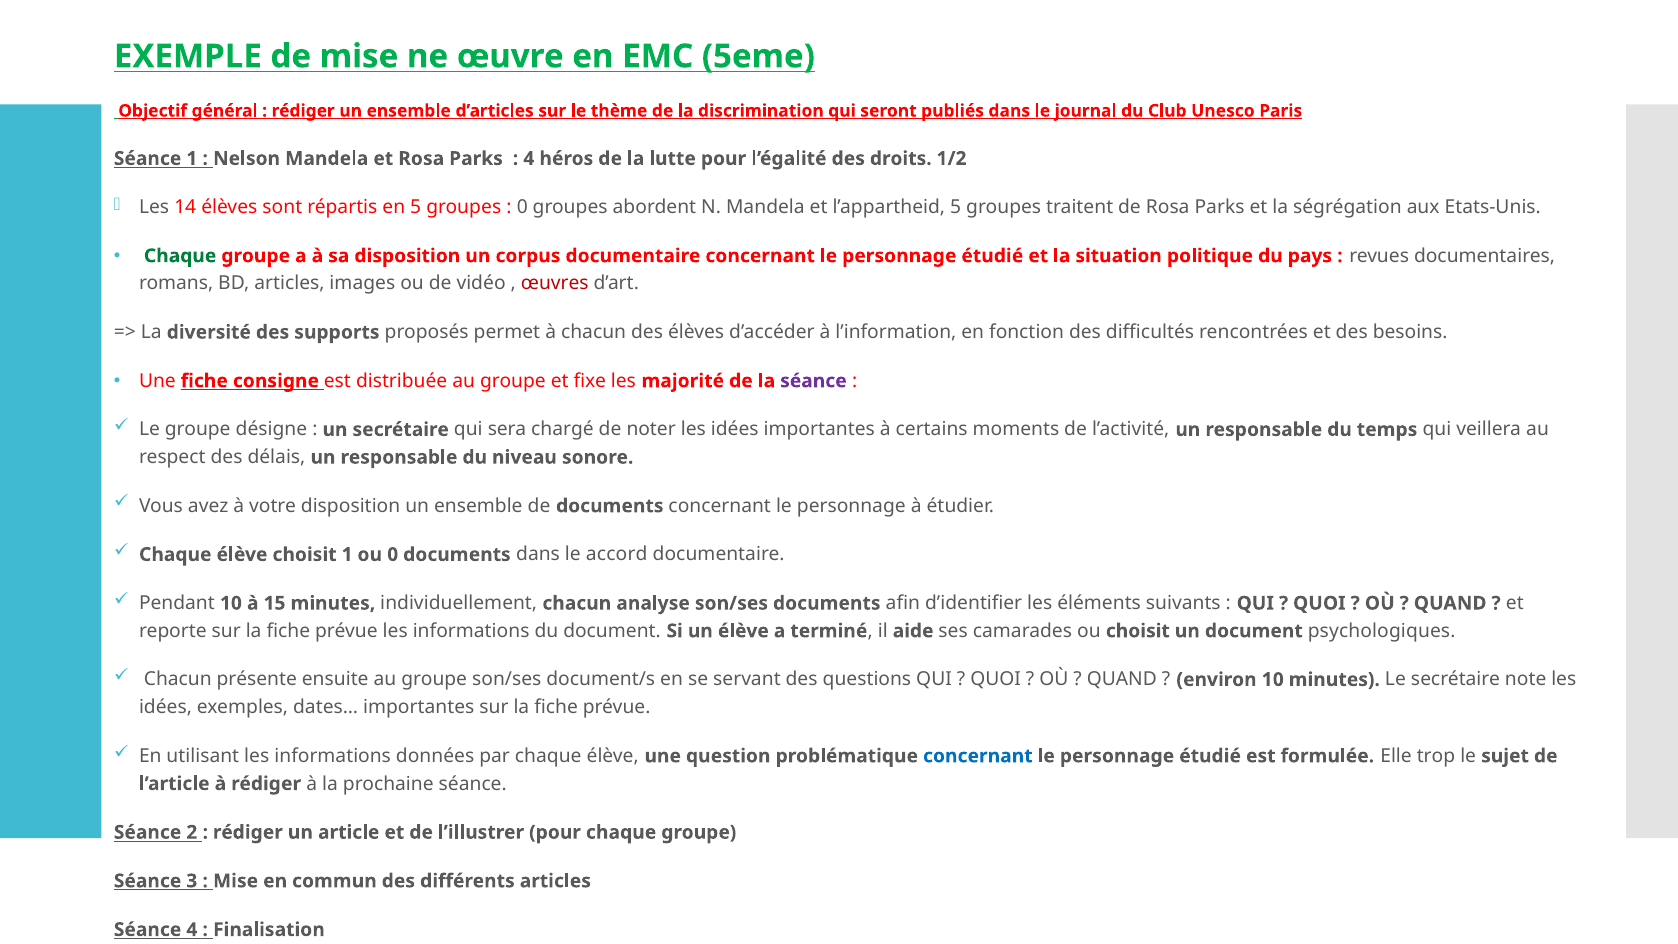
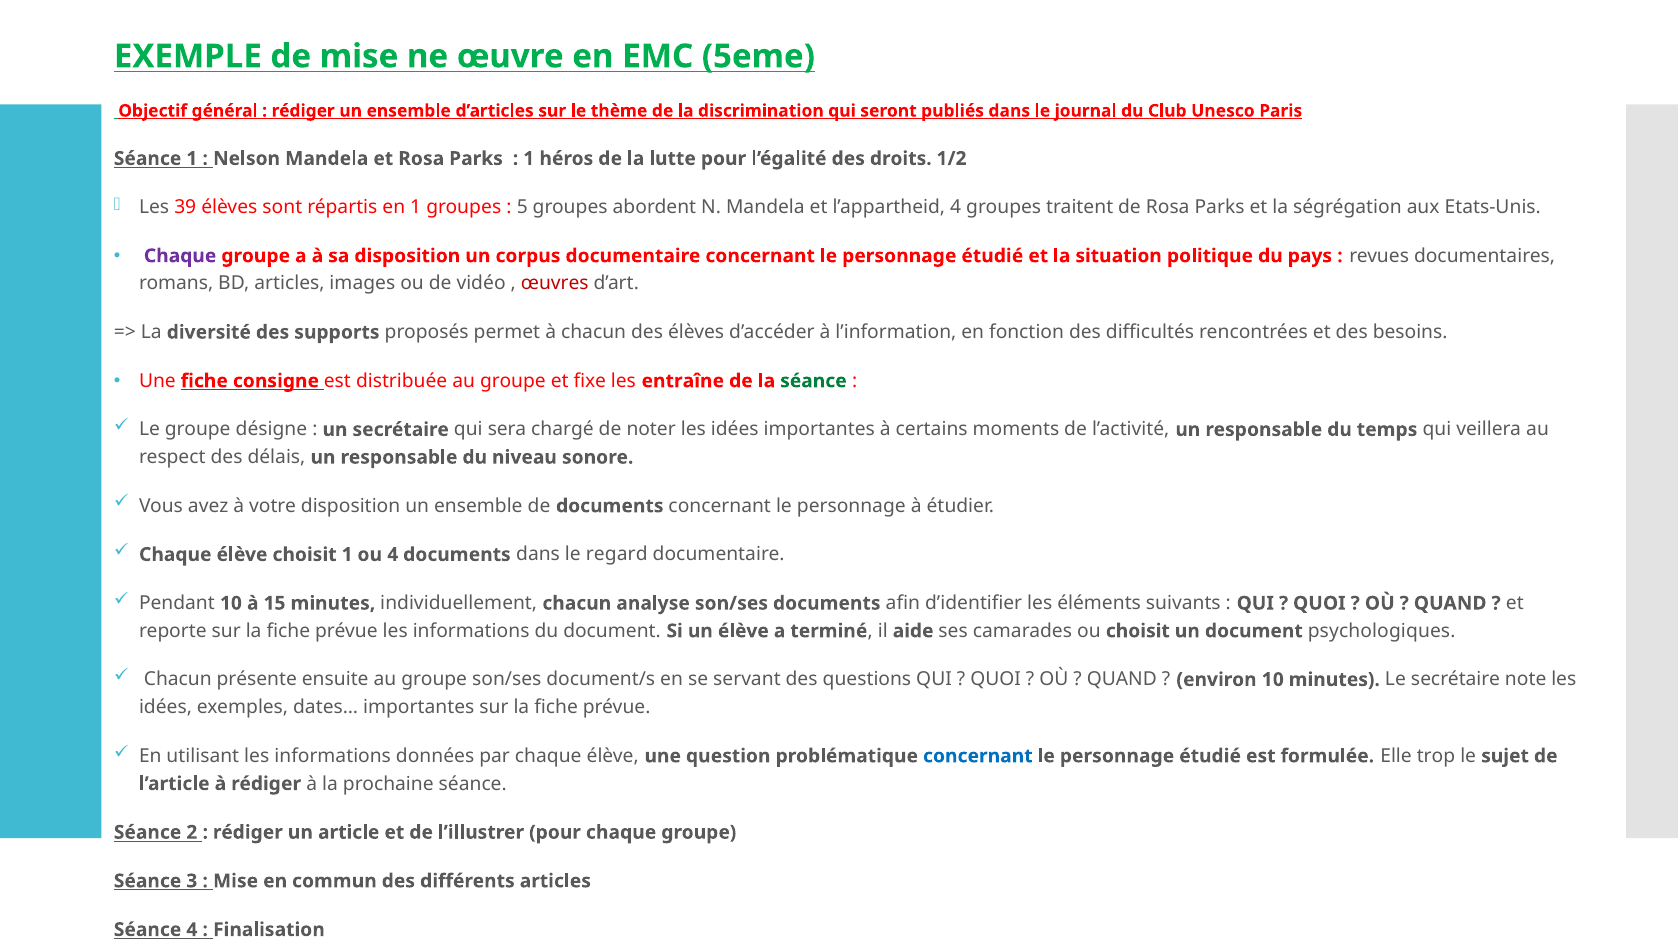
4: 4 -> 1 (529, 159)
14: 14 -> 39 (185, 207)
en 5: 5 -> 1 (416, 207)
0: 0 -> 5 (522, 207)
l’appartheid 5: 5 -> 4 (956, 207)
Chaque colour: green -> purple (180, 256)
majorité: majorité -> entraîne (683, 381)
séance colour: purple -> green (813, 381)
ou 0: 0 -> 4 (393, 555)
accord: accord -> regard (617, 555)
